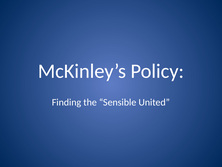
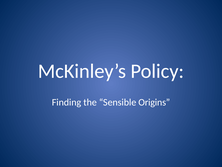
United: United -> Origins (154, 102)
